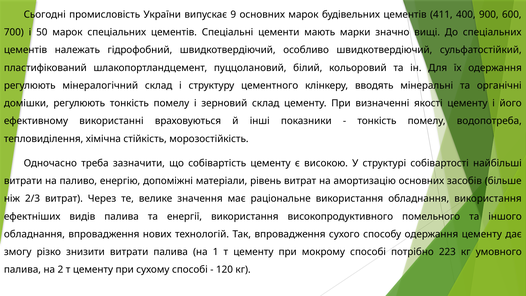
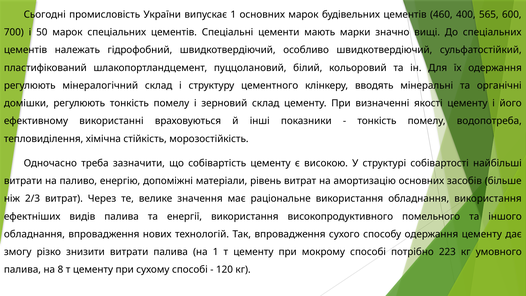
випускає 9: 9 -> 1 (233, 14)
411: 411 -> 460 (441, 14)
900: 900 -> 565 (489, 14)
2: 2 -> 8 (60, 270)
